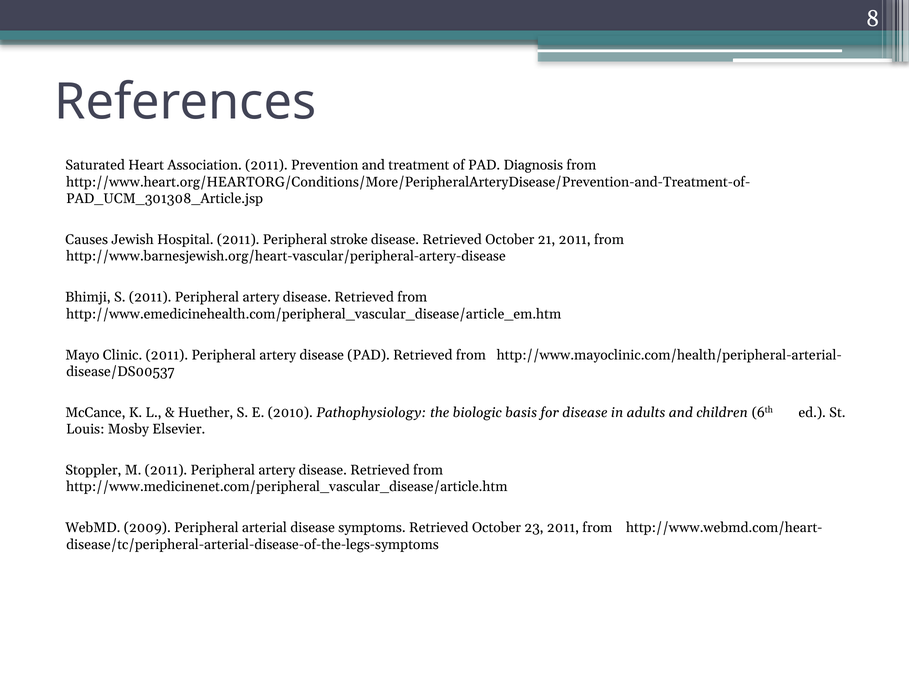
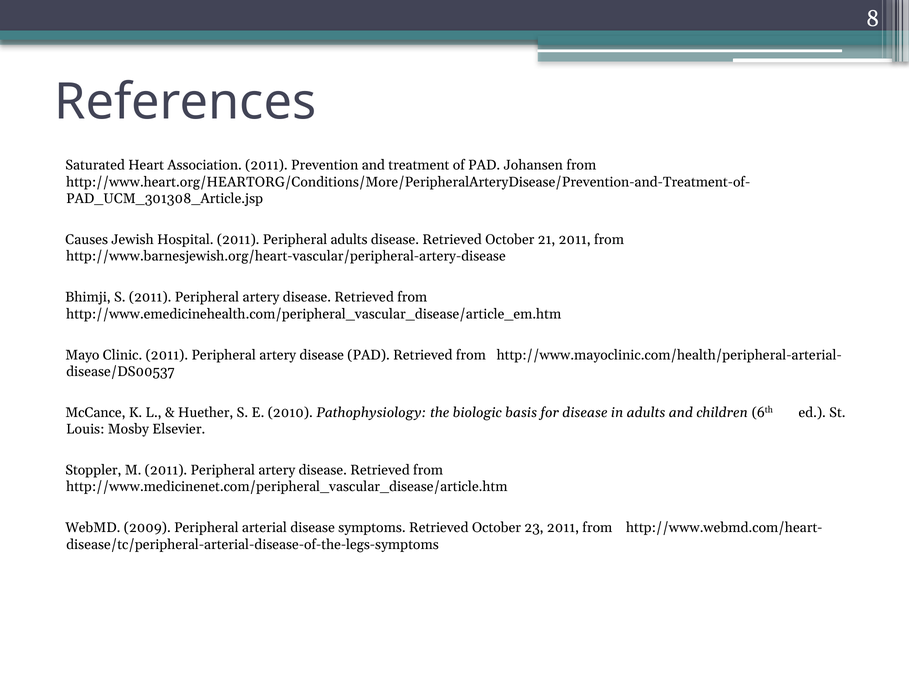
Diagnosis: Diagnosis -> Johansen (533, 165)
Peripheral stroke: stroke -> adults (349, 240)
